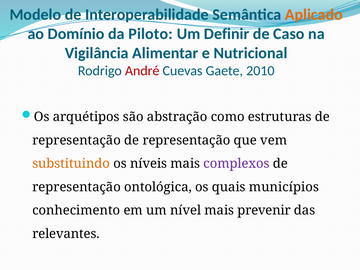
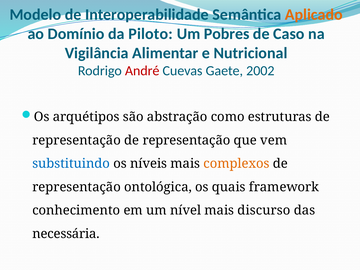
Definir: Definir -> Pobres (227, 34)
2010: 2010 -> 2002 (260, 71)
substituindo colour: orange -> blue (71, 164)
complexos colour: purple -> orange (237, 164)
municípios: municípios -> framework (284, 187)
prevenir: prevenir -> discurso (264, 210)
relevantes: relevantes -> necessária (66, 234)
